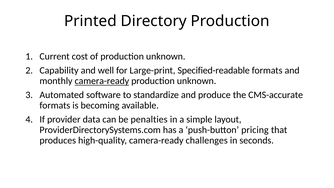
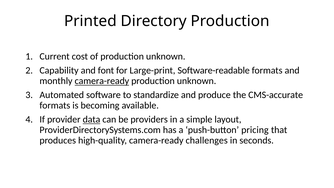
well: well -> font (106, 70)
Specified-readable: Specified-readable -> Software-readable (214, 70)
data underline: none -> present (92, 119)
penalties: penalties -> providers (149, 119)
